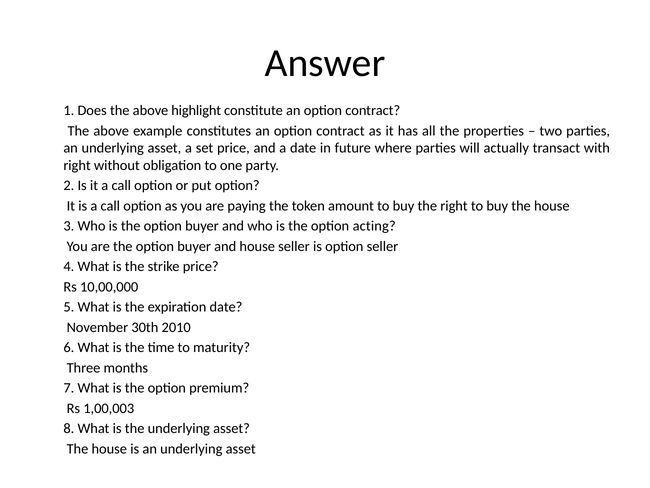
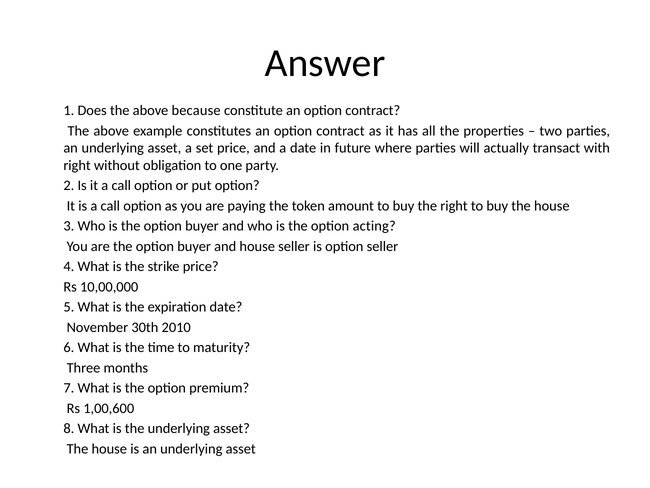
highlight: highlight -> because (196, 110)
1,00,003: 1,00,003 -> 1,00,600 (109, 408)
